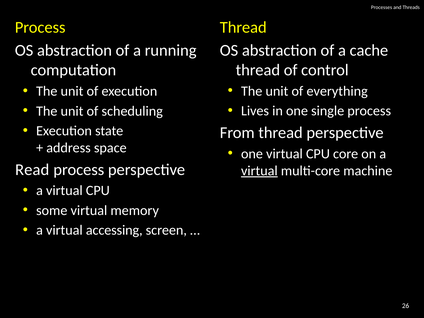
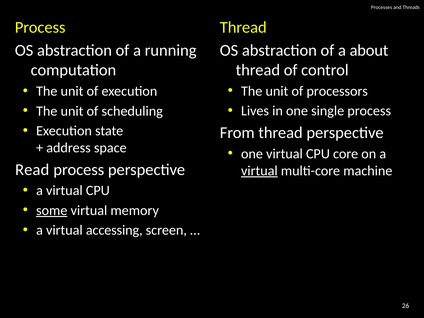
cache: cache -> about (369, 50)
everything: everything -> processors (337, 91)
some underline: none -> present (52, 210)
